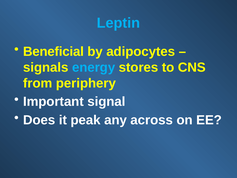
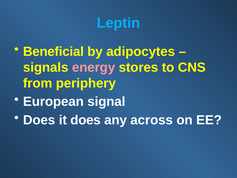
energy colour: light blue -> pink (94, 67)
Important: Important -> European (53, 102)
it peak: peak -> does (86, 120)
